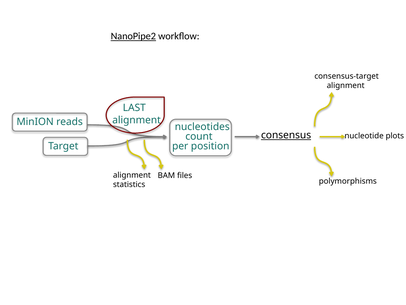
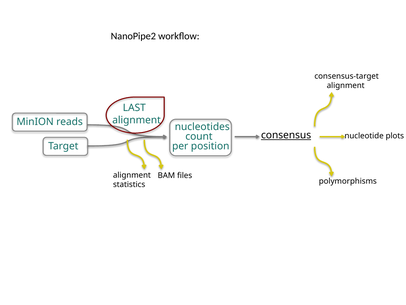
NanoPipe2 underline: present -> none (133, 36)
